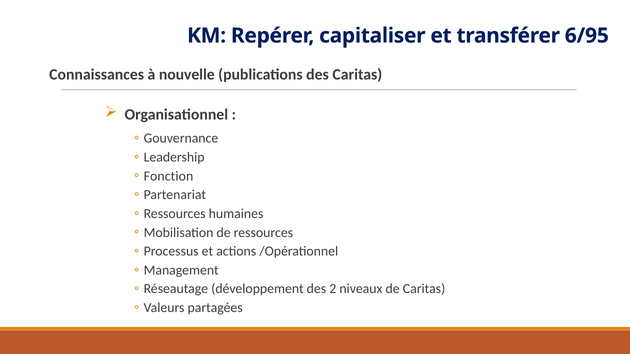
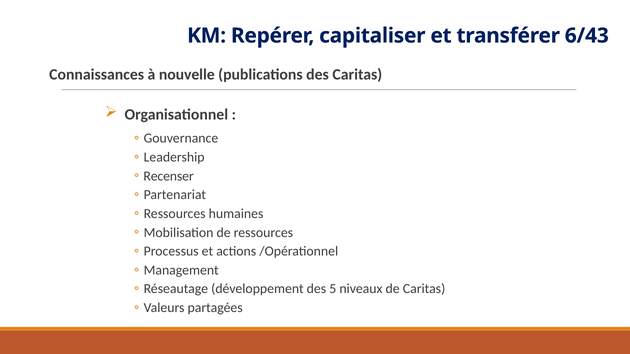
6/95: 6/95 -> 6/43 (587, 36)
Fonction: Fonction -> Recenser (169, 176)
2: 2 -> 5 (333, 289)
